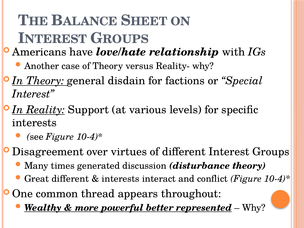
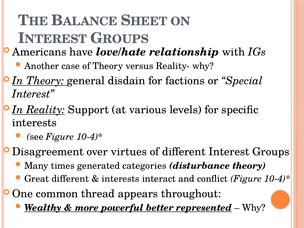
discussion: discussion -> categories (144, 166)
